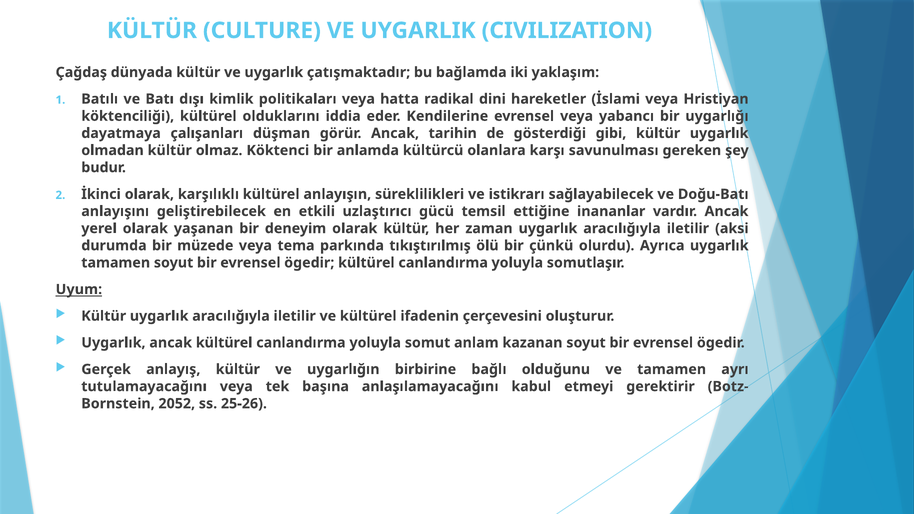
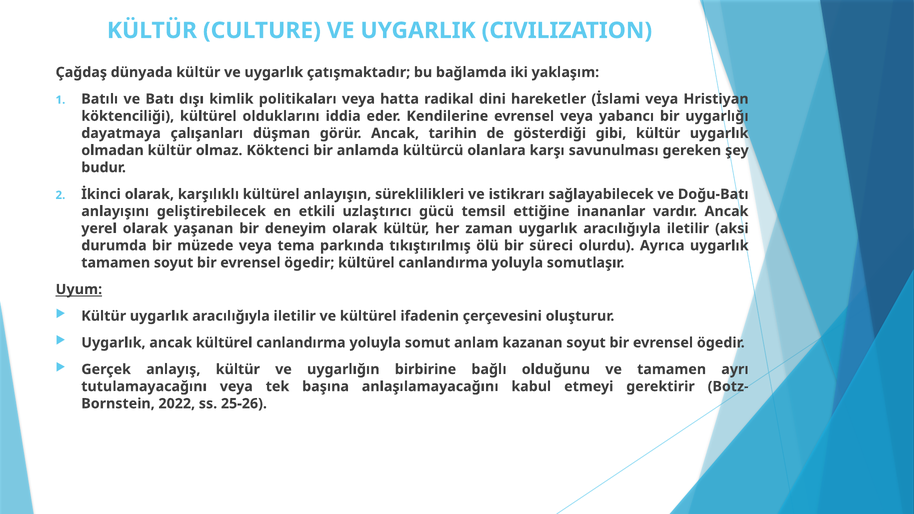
çünkü: çünkü -> süreci (551, 246)
2052: 2052 -> 2022 (177, 404)
